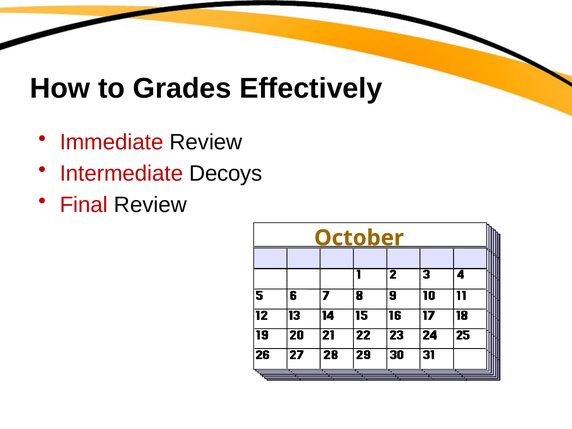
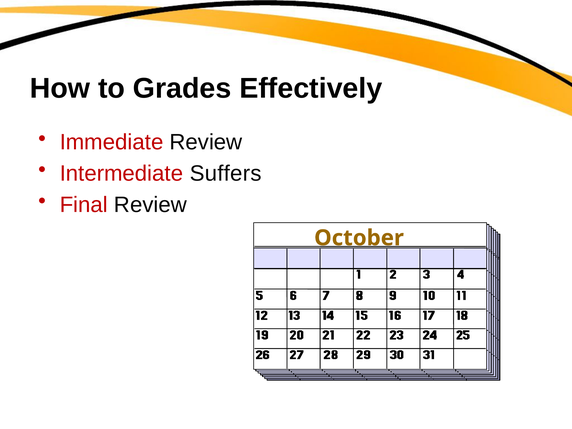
Decoys: Decoys -> Suffers (226, 173)
